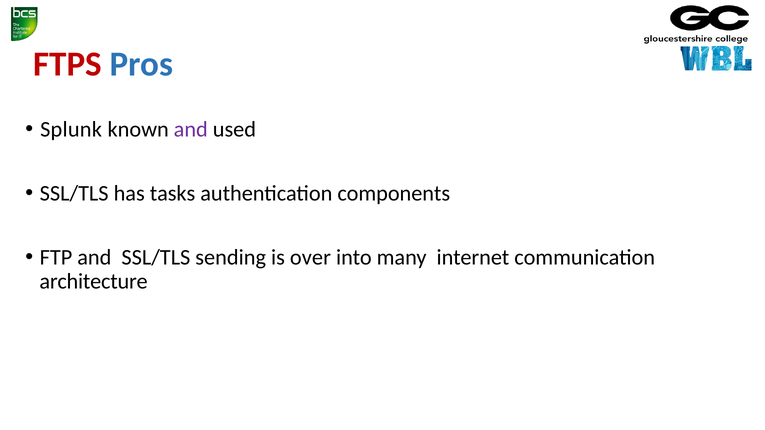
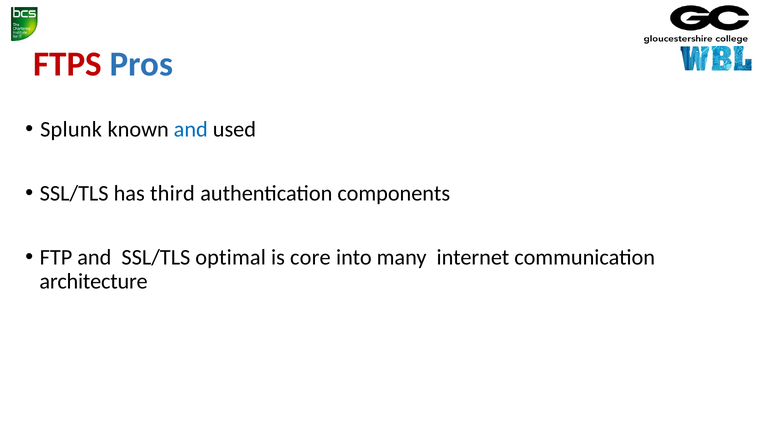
and colour: purple -> blue (191, 129)
tasks: tasks -> third (172, 193)
sending: sending -> optimal (231, 257)
over: over -> core (310, 257)
